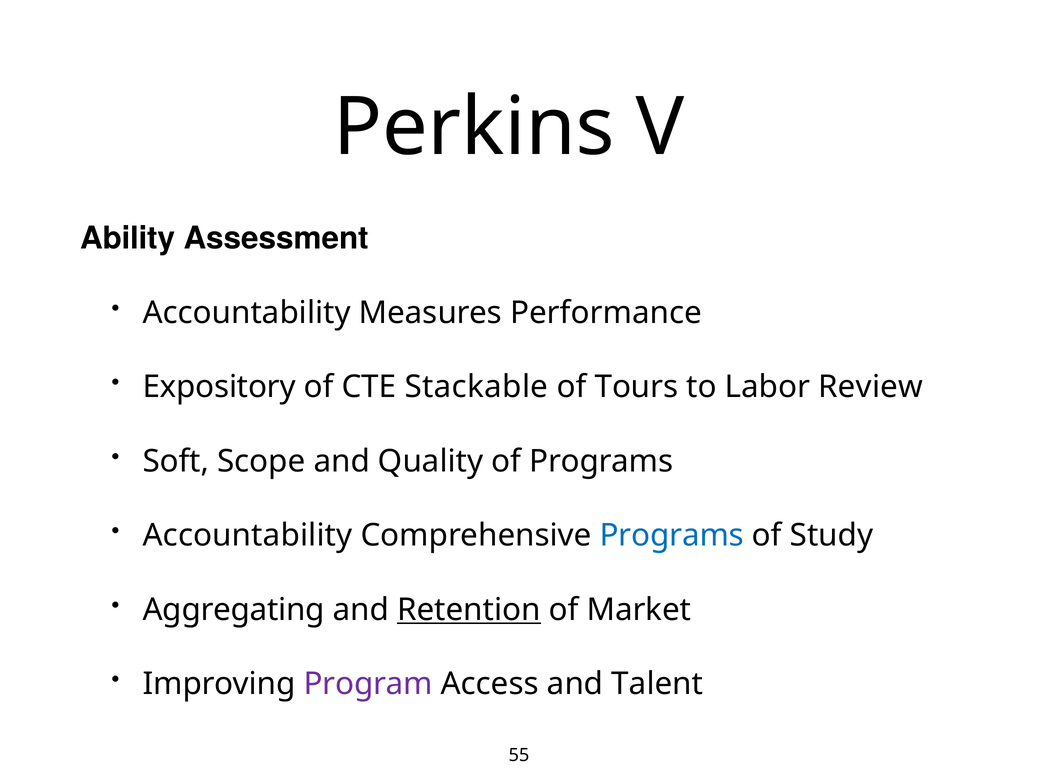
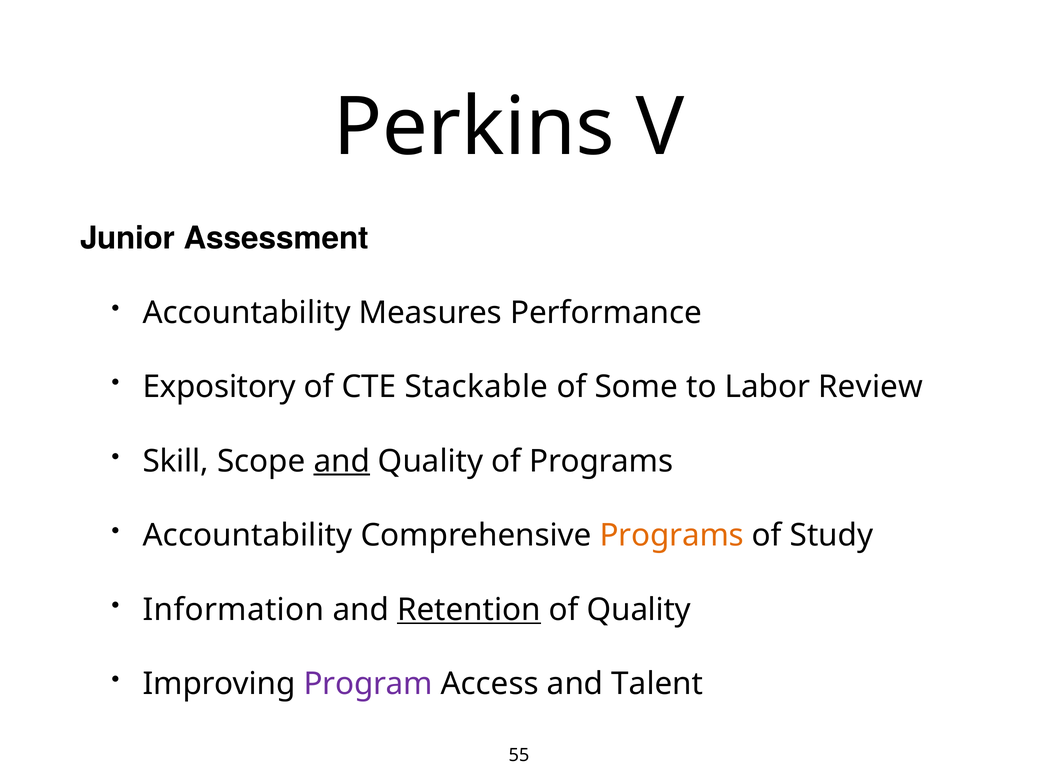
Ability: Ability -> Junior (128, 238)
Tours: Tours -> Some (636, 387)
Soft: Soft -> Skill (176, 461)
and underline: none -> present (342, 461)
Programs colour: blue -> orange (672, 536)
Aggregating: Aggregating -> Information (233, 610)
of Market: Market -> Quality (639, 610)
